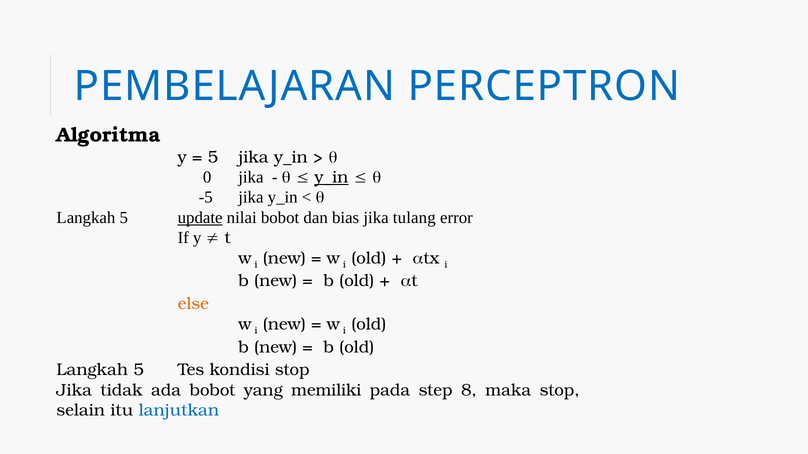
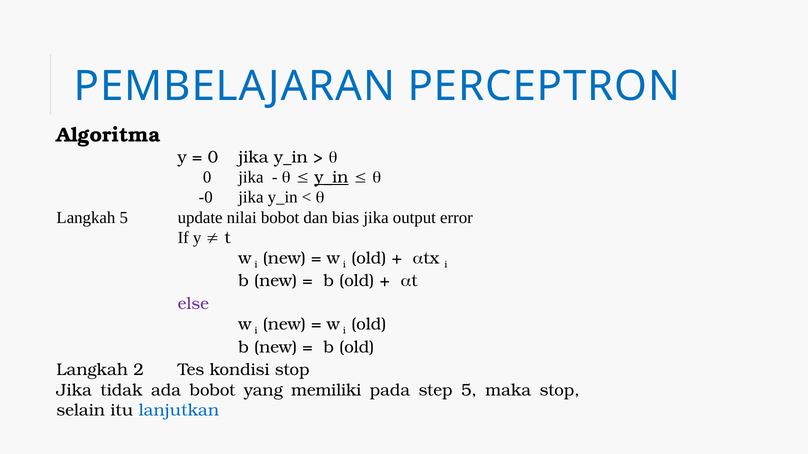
5: 5 -> 0 (213, 157)
-5: -5 -> -0 (206, 198)
update underline: present -> none (200, 218)
tulang: tulang -> output (414, 218)
else colour: orange -> purple (193, 304)
5: 5 -> 2 (139, 370)
step 8: 8 -> 5 (469, 391)
